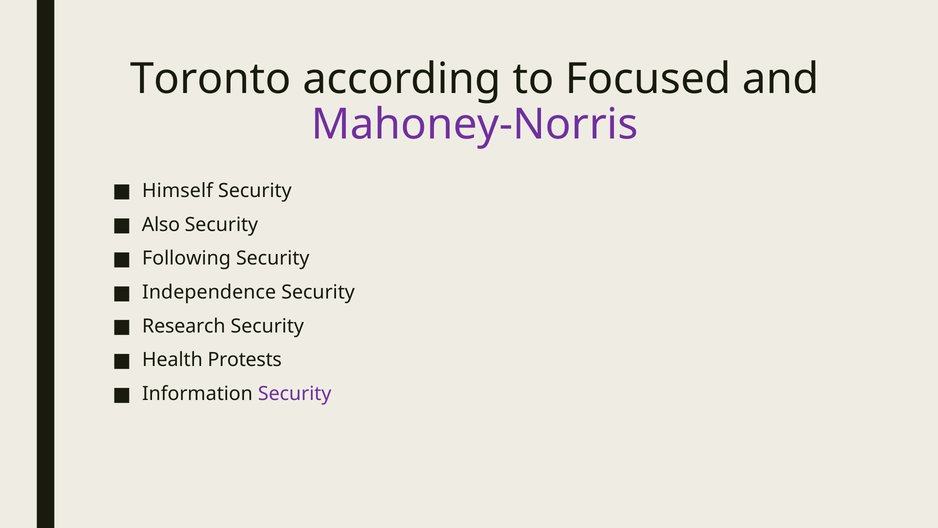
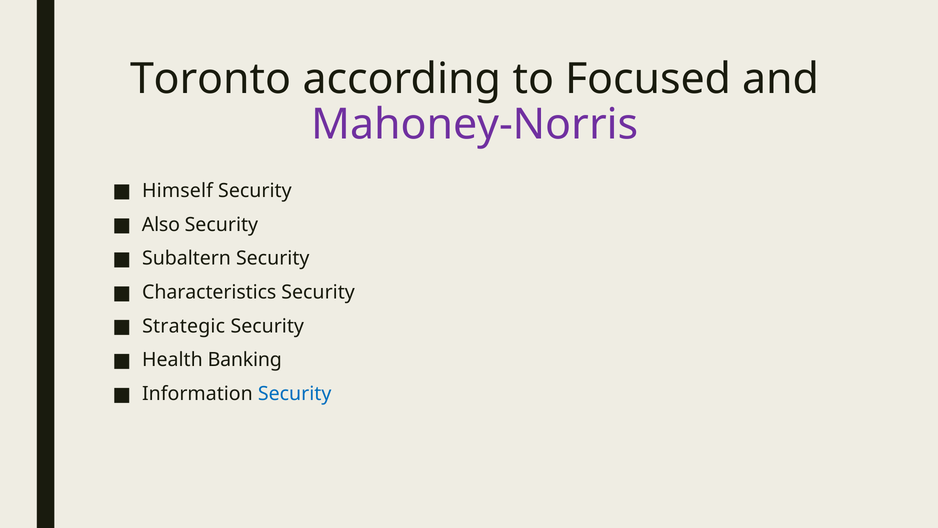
Following: Following -> Subaltern (187, 258)
Independence: Independence -> Characteristics (209, 292)
Research: Research -> Strategic (184, 326)
Protests: Protests -> Banking (245, 360)
Security colour: purple -> blue (295, 394)
